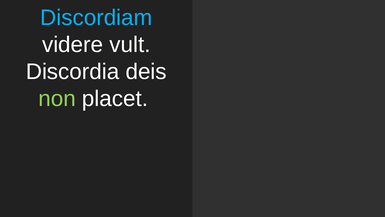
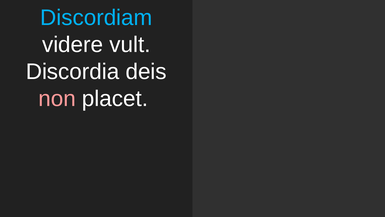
non colour: light green -> pink (57, 99)
